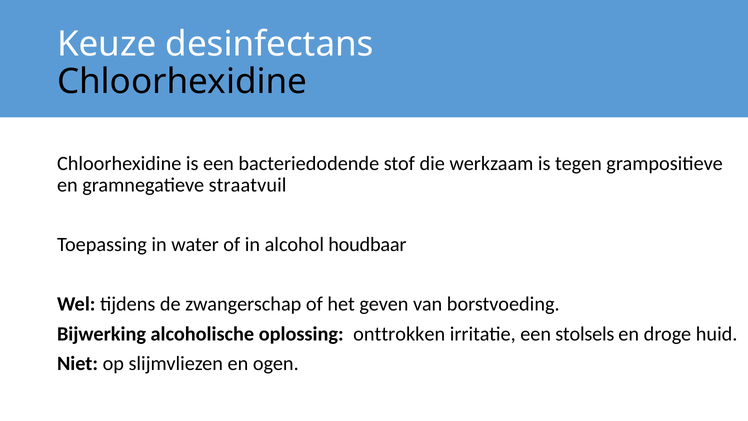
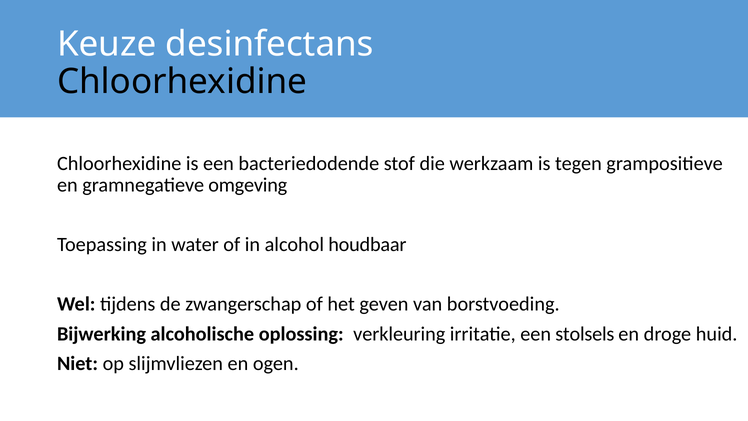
straatvuil: straatvuil -> omgeving (248, 185)
onttrokken: onttrokken -> verkleuring (399, 334)
